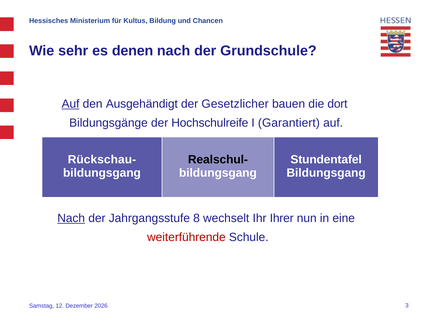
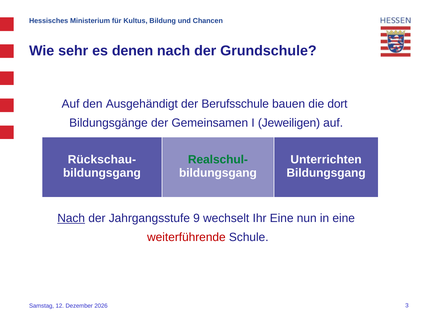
Auf underline: present -> none (71, 104)
Gesetzlicher: Gesetzlicher -> Berufsschule (235, 104)
Hochschulreife: Hochschulreife -> Gemeinsamen (210, 123)
Garantiert: Garantiert -> Jeweiligen (289, 123)
Realschul- colour: black -> green (218, 159)
Stundentafel: Stundentafel -> Unterrichten (326, 159)
8: 8 -> 9 (197, 218)
Ihr Ihrer: Ihrer -> Eine (282, 218)
